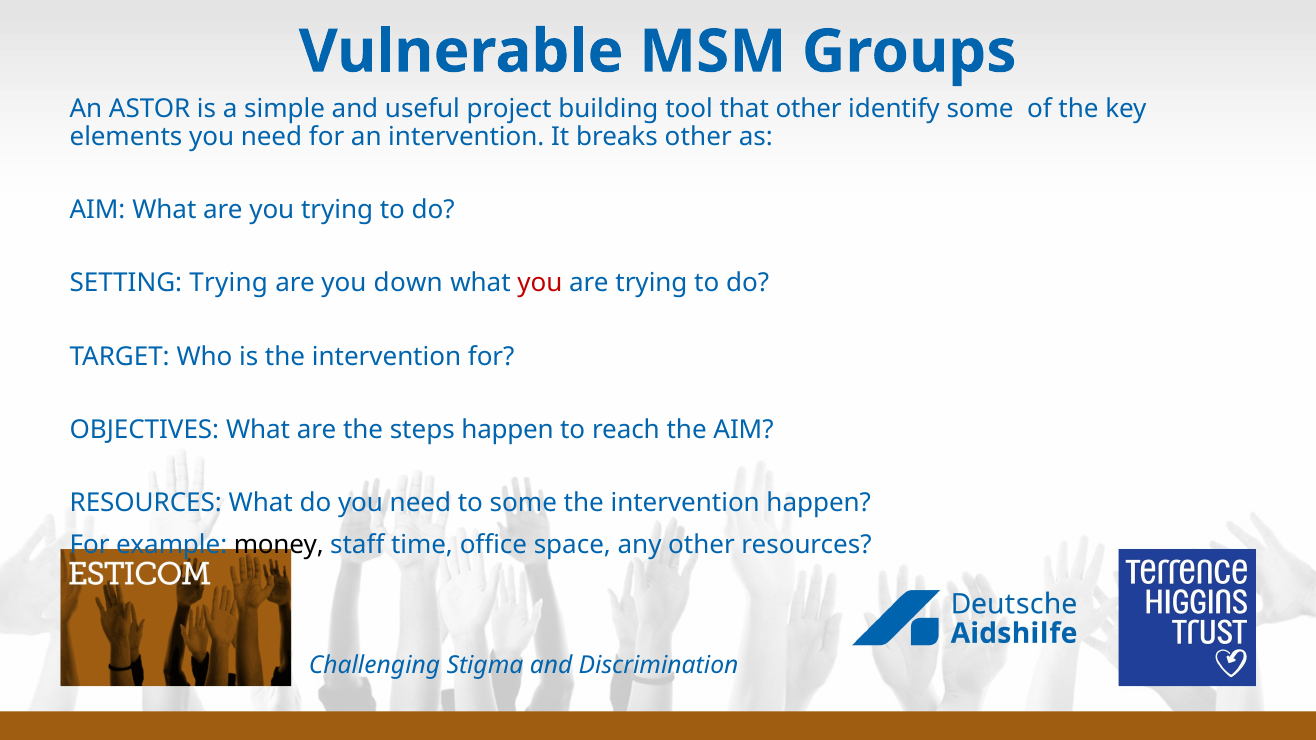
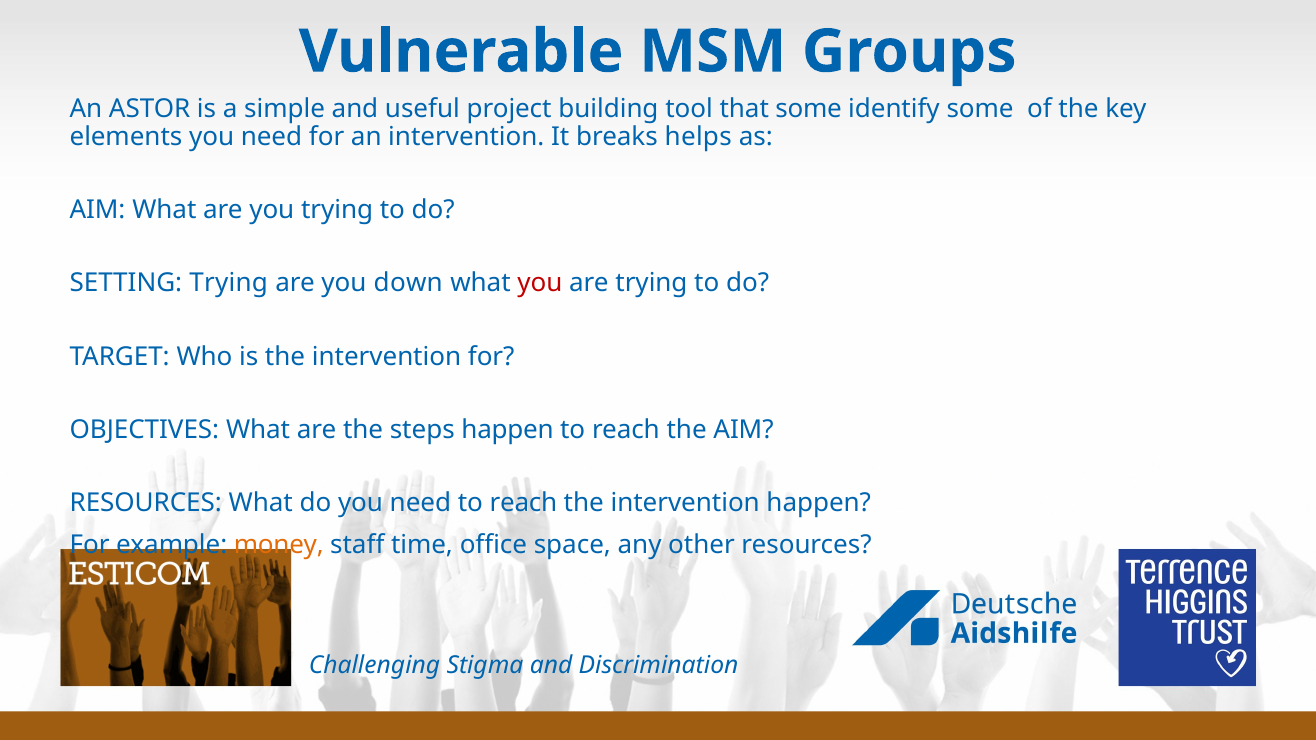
that other: other -> some (809, 109)
breaks other: other -> helps (698, 137)
need to some: some -> reach (523, 503)
money colour: black -> orange (279, 545)
